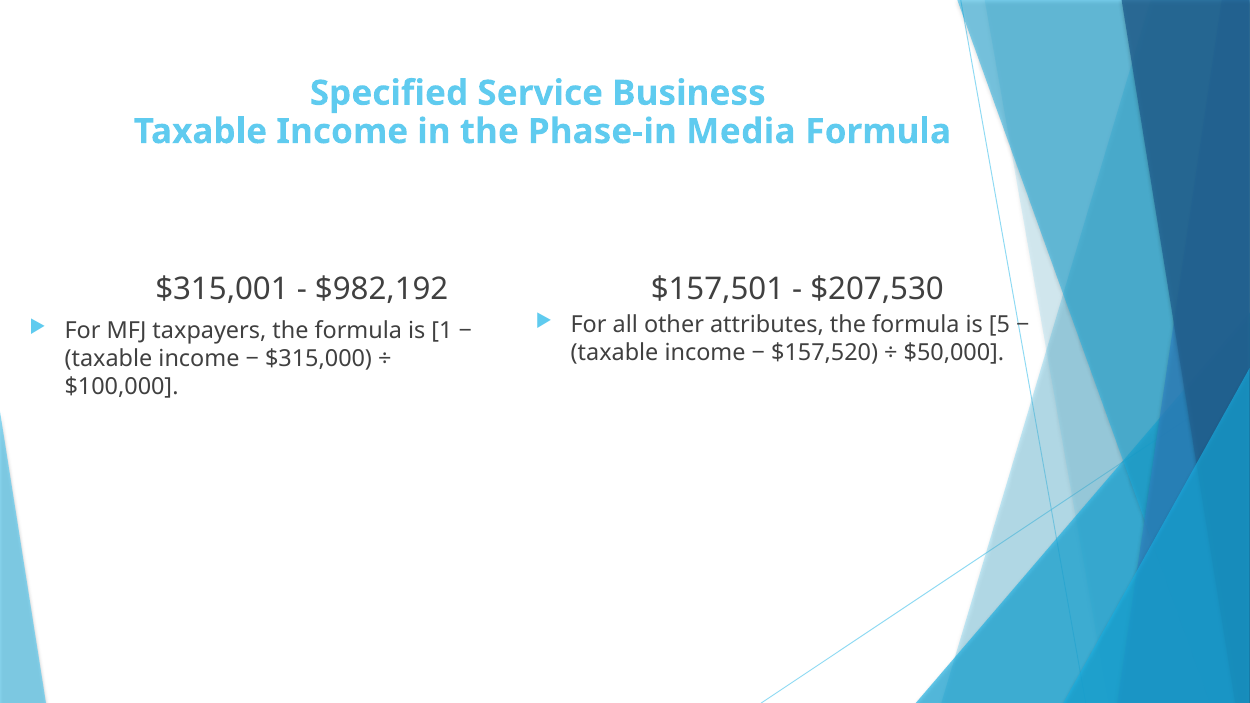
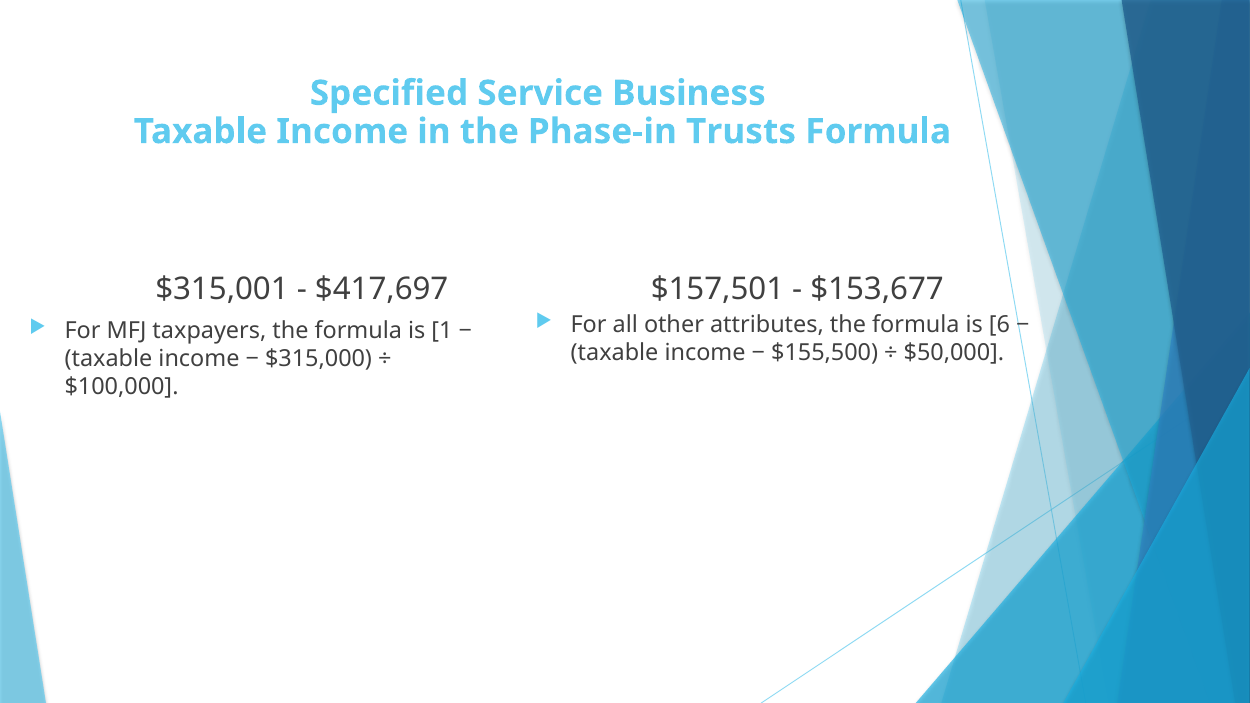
Media: Media -> Trusts (741, 132)
$982,192: $982,192 -> $417,697 (382, 289)
$207,530: $207,530 -> $153,677 (877, 289)
5: 5 -> 6 (1000, 325)
$157,520: $157,520 -> $155,500 (825, 353)
